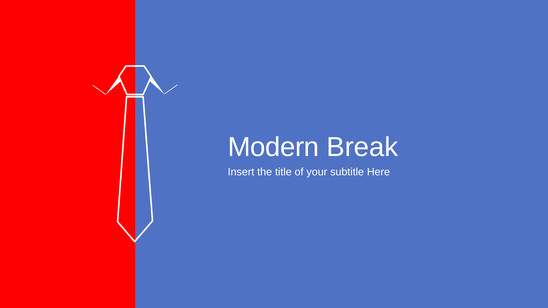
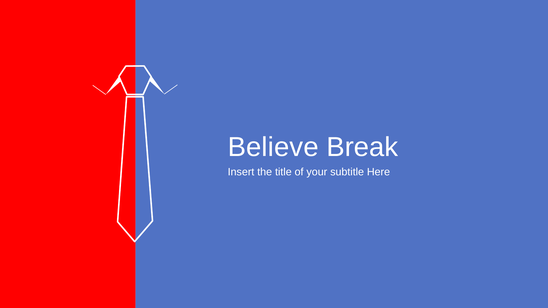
Modern: Modern -> Believe (273, 147)
